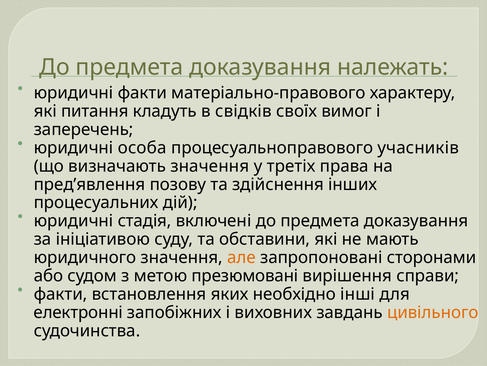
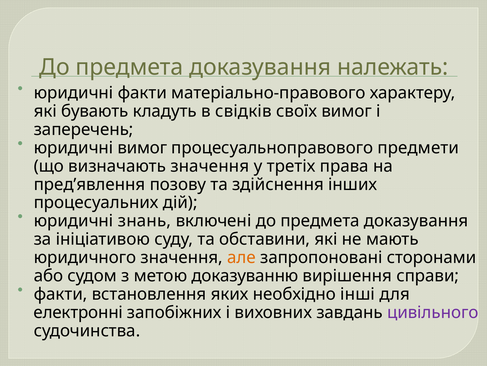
питання: питання -> бувають (95, 111)
юридичні особа: особа -> вимог (142, 148)
учасників: учасників -> предмети (418, 148)
стадія: стадія -> знань (144, 221)
презюмовані: презюмовані -> доказуванню (245, 275)
цивільного colour: orange -> purple (433, 312)
